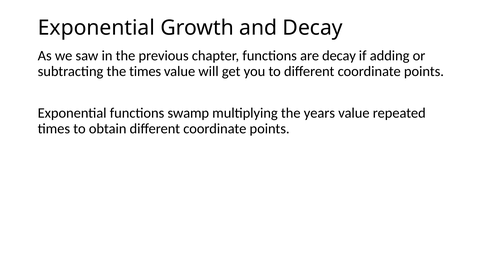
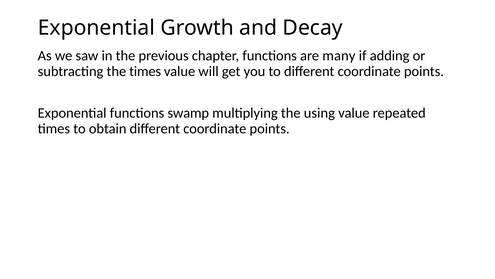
are decay: decay -> many (339, 56)
years: years -> using (319, 113)
